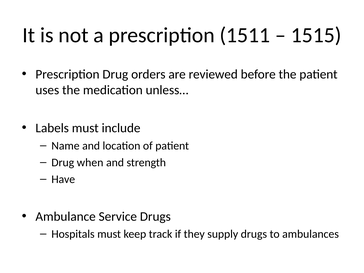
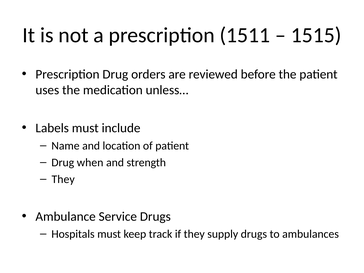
Have: Have -> They (63, 179)
